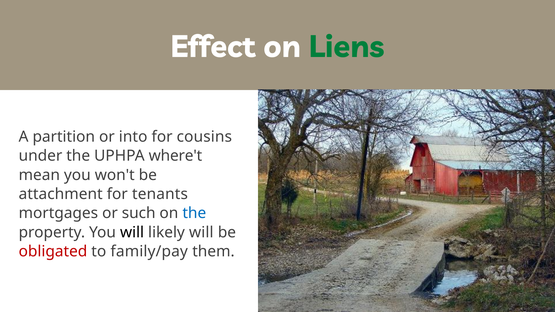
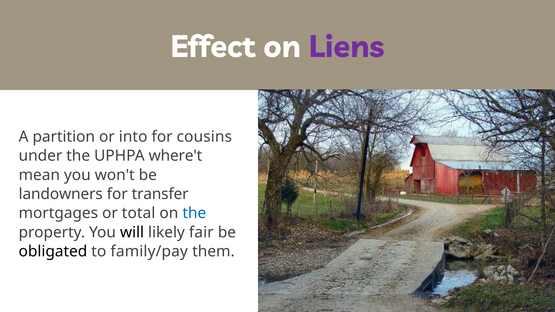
Liens colour: green -> purple (347, 47)
attachment: attachment -> landowners (61, 194)
tenants: tenants -> transfer (160, 194)
such: such -> total (139, 213)
likely will: will -> fair (201, 232)
obligated colour: red -> black (53, 252)
